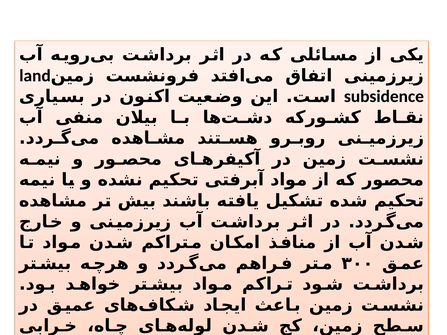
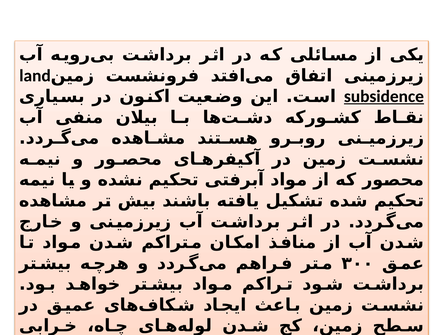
subsidence underline: none -> present (384, 97)
